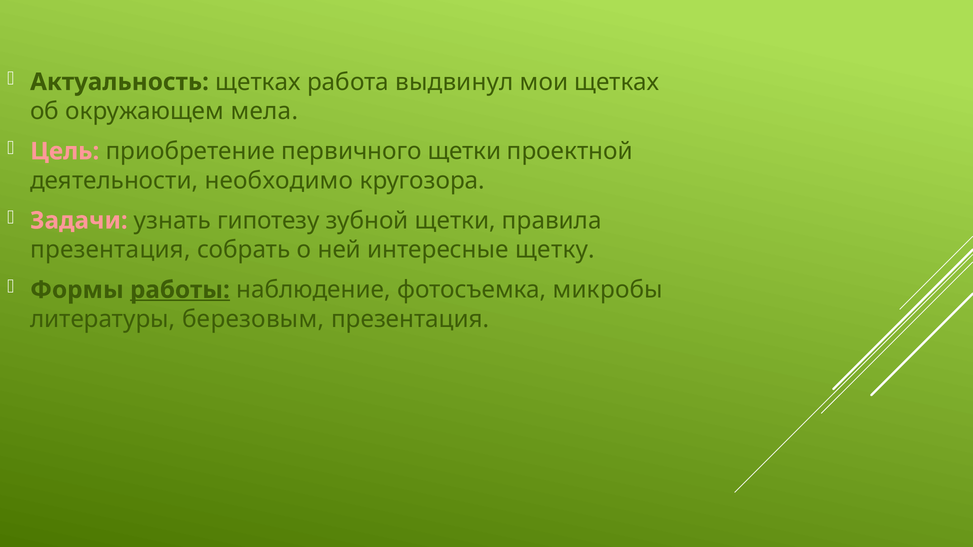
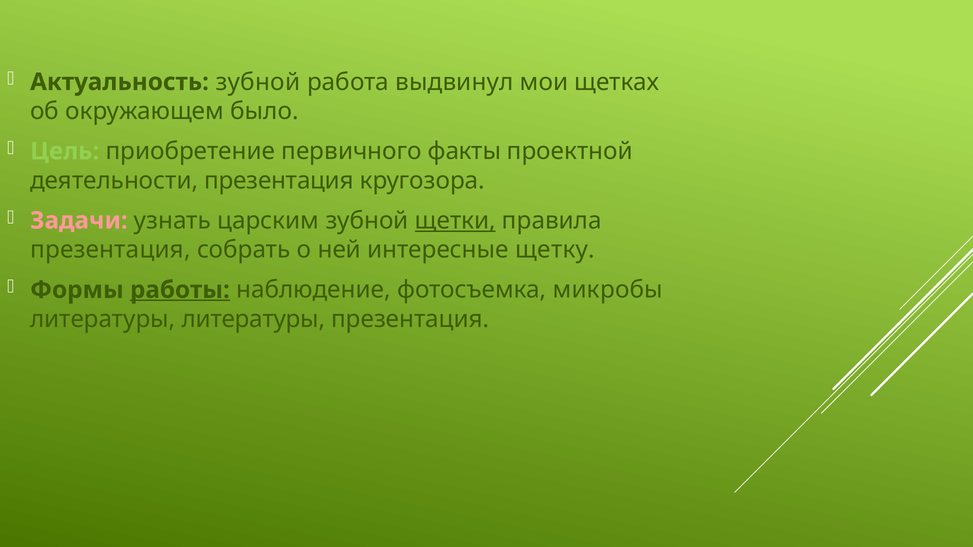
Актуальность щетках: щетках -> зубной (258, 82)
мела: мела -> было (264, 111)
Цель colour: pink -> light green (65, 151)
первичного щетки: щетки -> факты (464, 151)
деятельности необходимо: необходимо -> презентация (279, 181)
гипотезу: гипотезу -> царским (268, 221)
щетки underline: none -> present (455, 221)
литературы березовым: березовым -> литературы (253, 319)
